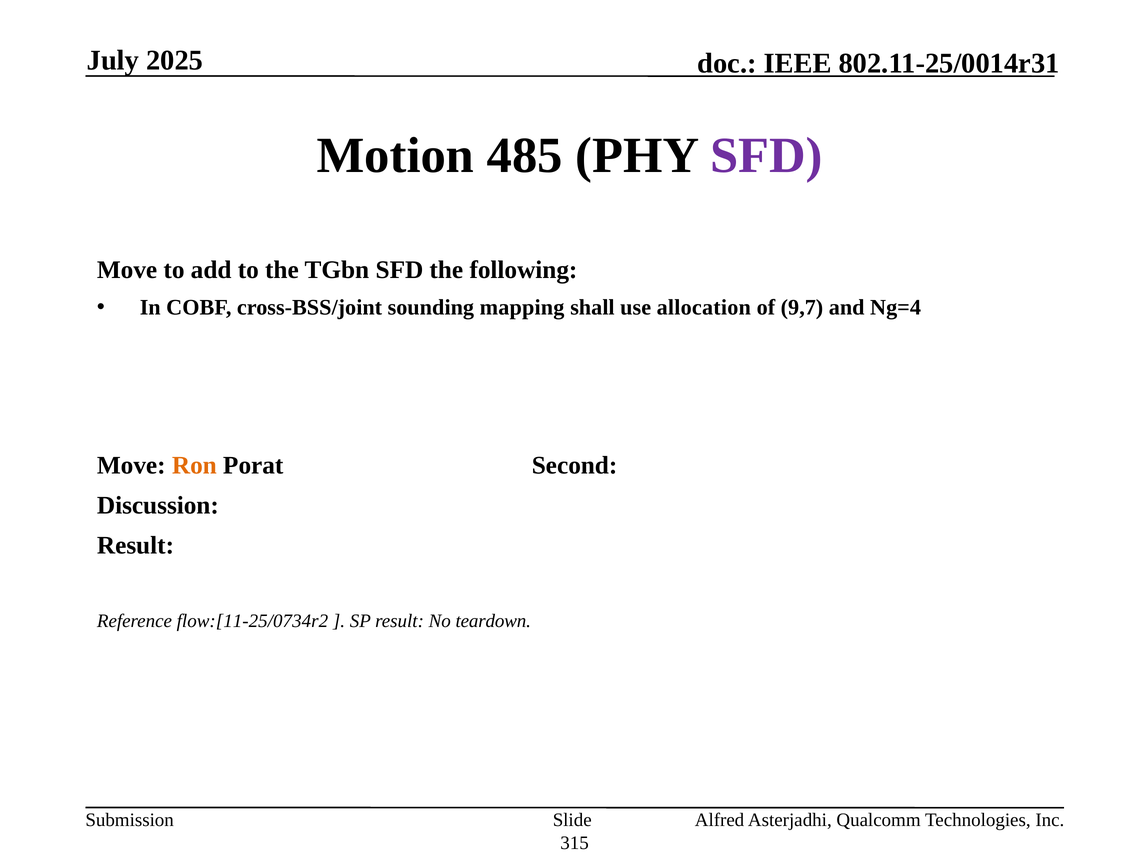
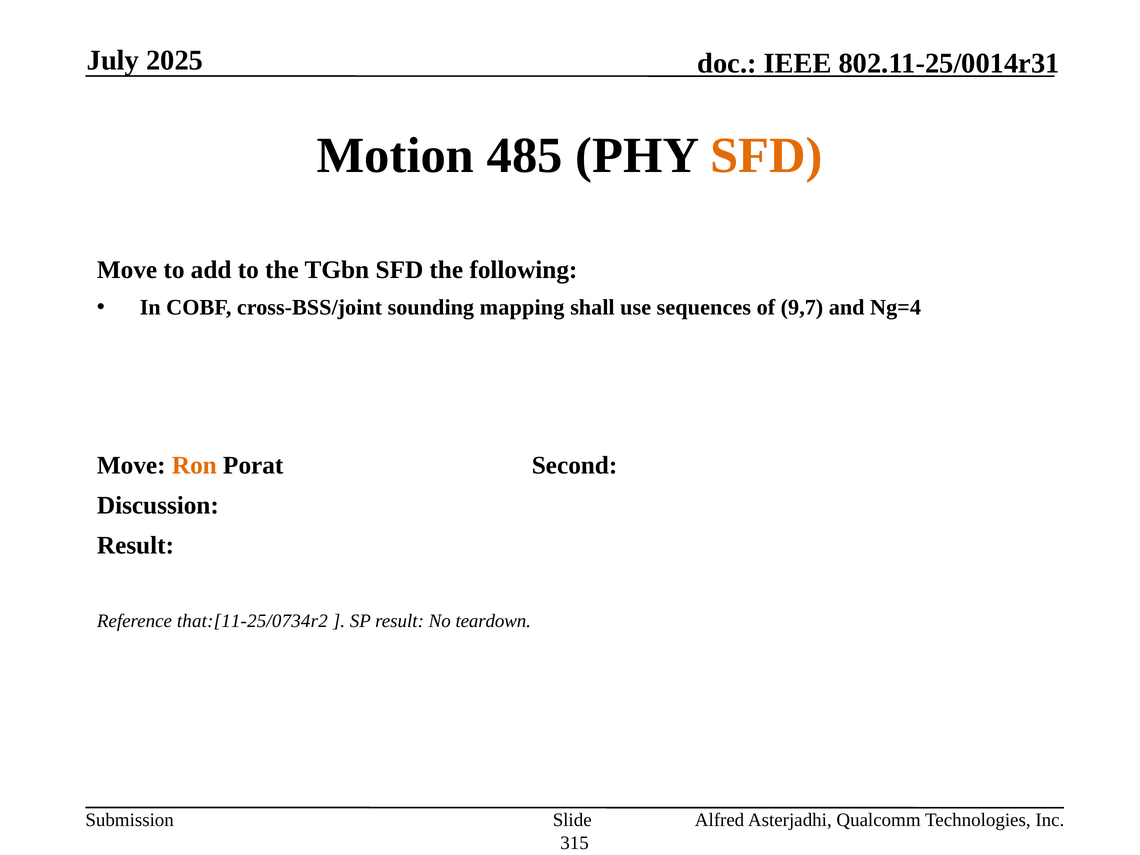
SFD colour: purple -> orange (766, 155)
allocation: allocation -> sequences (704, 307)
flow:[11-25/0734r2: flow:[11-25/0734r2 -> that:[11-25/0734r2 (252, 621)
